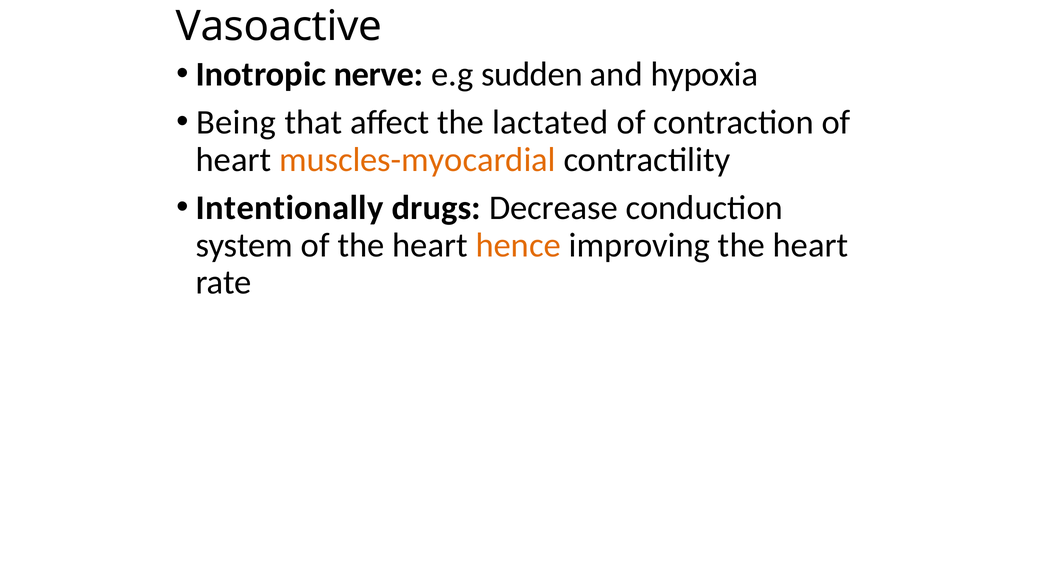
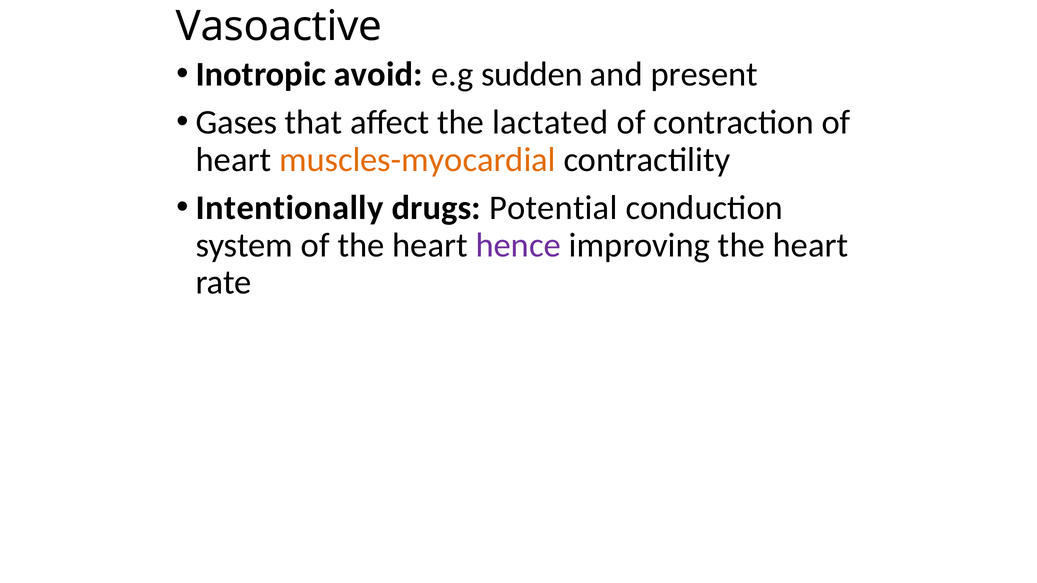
nerve: nerve -> avoid (378, 74)
hypoxia: hypoxia -> present (704, 74)
Being: Being -> Gases (236, 122)
Decrease: Decrease -> Potential (553, 208)
hence colour: orange -> purple (518, 245)
